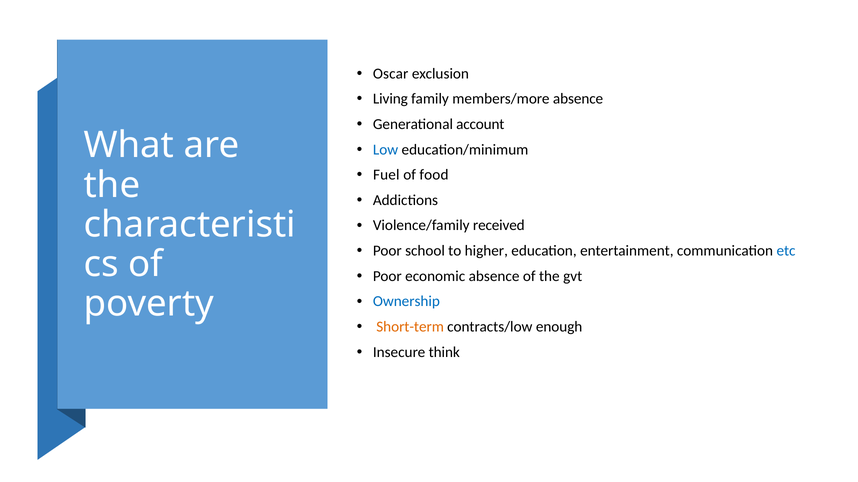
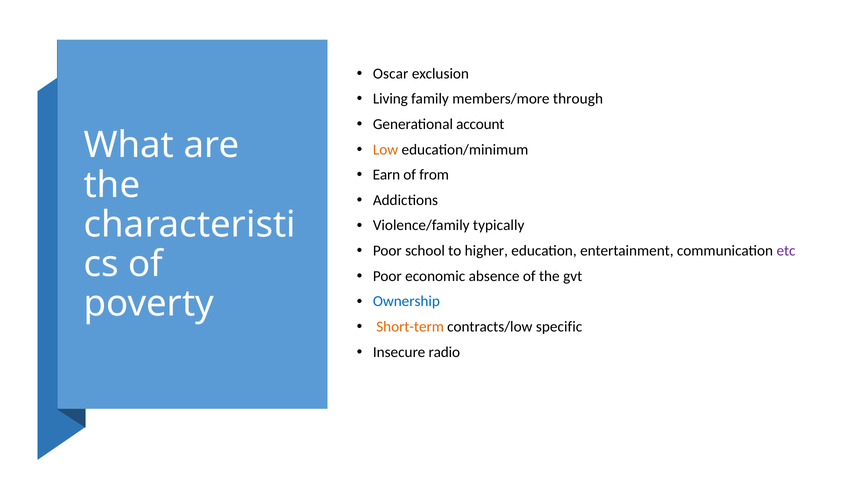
members/more absence: absence -> through (578, 99)
Low colour: blue -> orange (386, 150)
Fuel: Fuel -> Earn (386, 175)
food: food -> from (434, 175)
received: received -> typically (499, 226)
etc colour: blue -> purple (786, 251)
enough: enough -> specific (559, 327)
think: think -> radio (444, 353)
